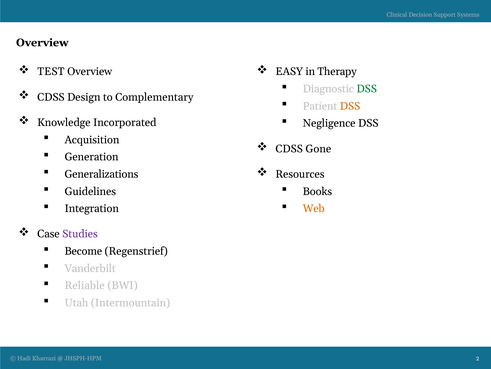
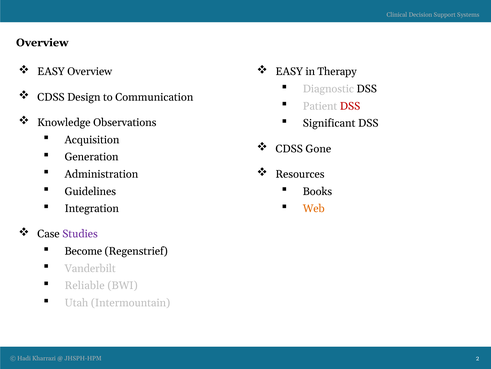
TEST: TEST -> EASY (51, 72)
DSS colour: green -> black (367, 89)
Complementary: Complementary -> Communication (154, 97)
DSS colour: orange -> red (350, 106)
Incorporated: Incorporated -> Observations (125, 122)
Negligence: Negligence -> Significant (329, 123)
Generalizations: Generalizations -> Administration (101, 174)
